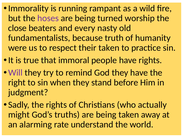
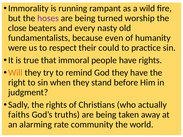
truth: truth -> even (114, 38)
their taken: taken -> could (109, 48)
Will colour: purple -> orange (15, 73)
might: might -> faiths (19, 115)
understand: understand -> community (92, 125)
